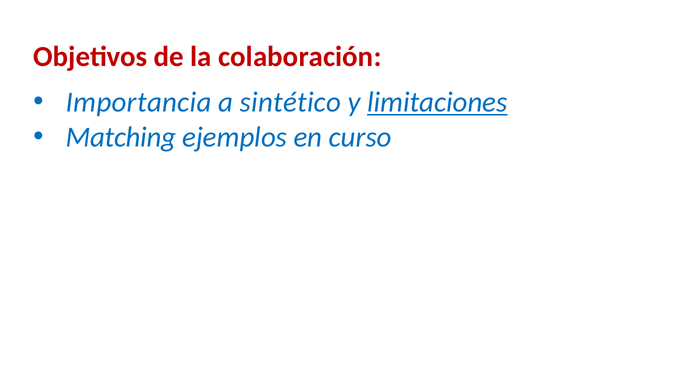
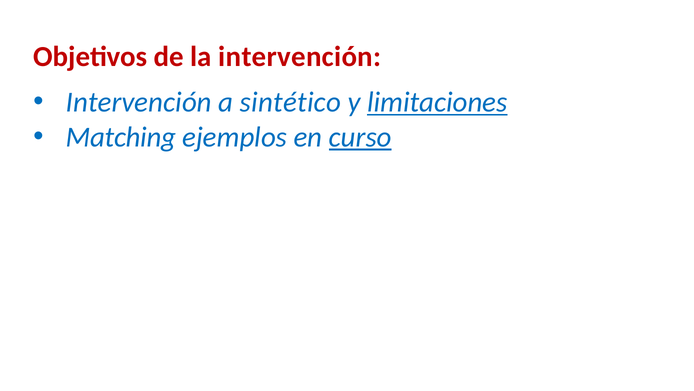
la colaboración: colaboración -> intervención (300, 56)
Importancia: Importancia -> Intervención (139, 102)
curso underline: none -> present (360, 137)
